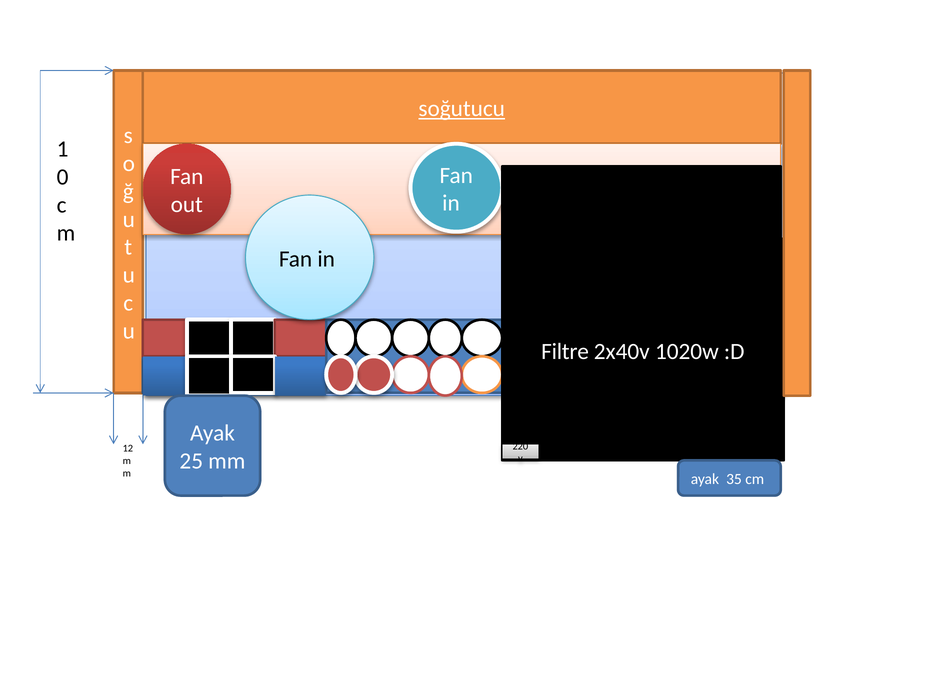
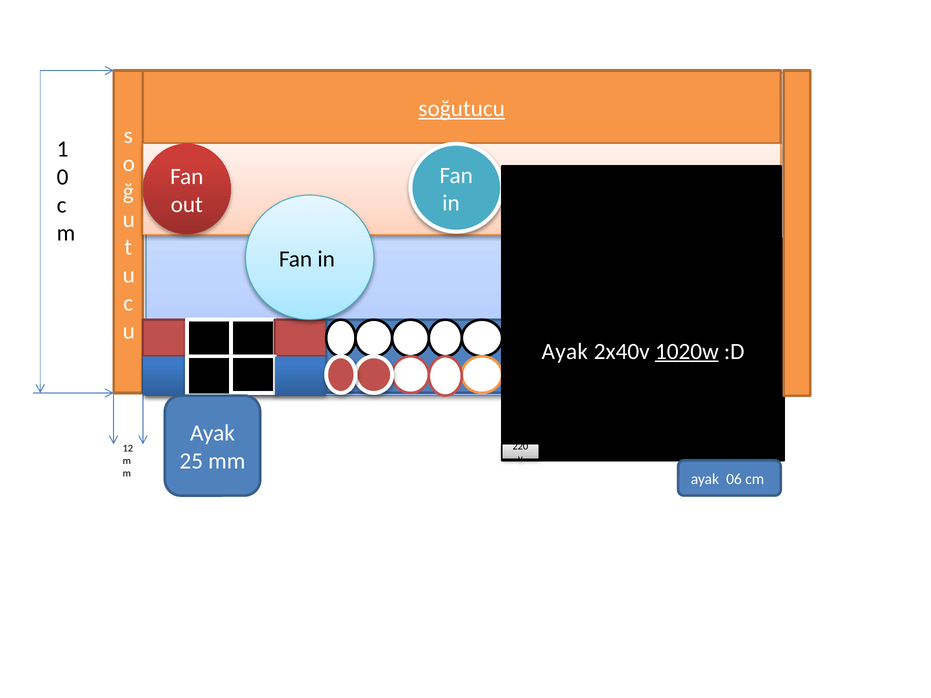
Filtre: Filtre -> Ayak (565, 351)
1020w underline: none -> present (687, 351)
35: 35 -> 06 (734, 479)
